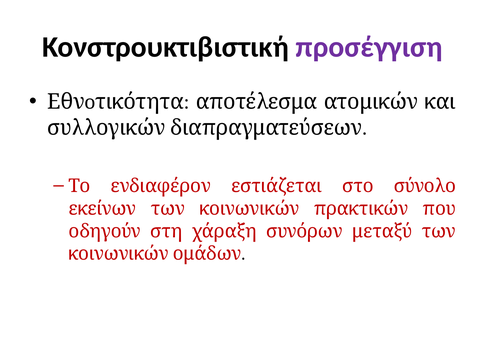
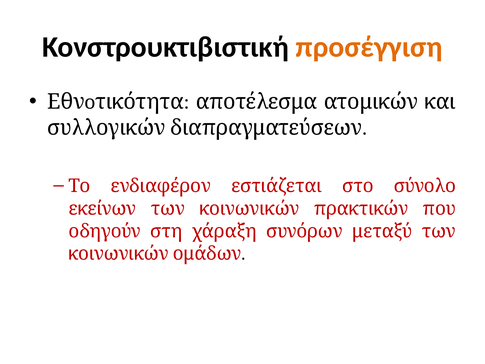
προσέγγιση colour: purple -> orange (369, 47)
